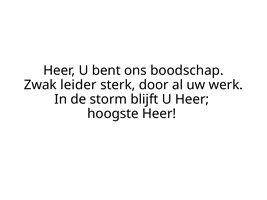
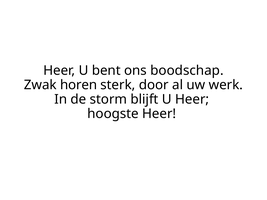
leider: leider -> horen (79, 85)
